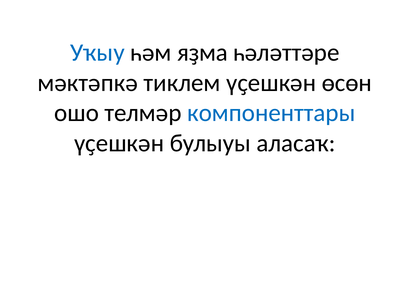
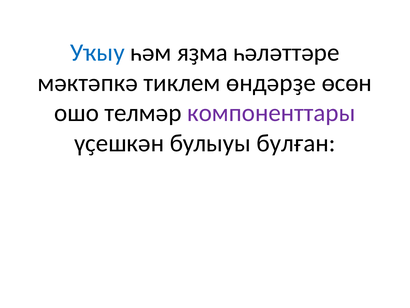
тиклем үҫешкән: үҫешкән -> өндәрҙе (271, 83)
компоненттары colour: blue -> purple (271, 113)
аласаҡ: аласаҡ -> булған (296, 143)
